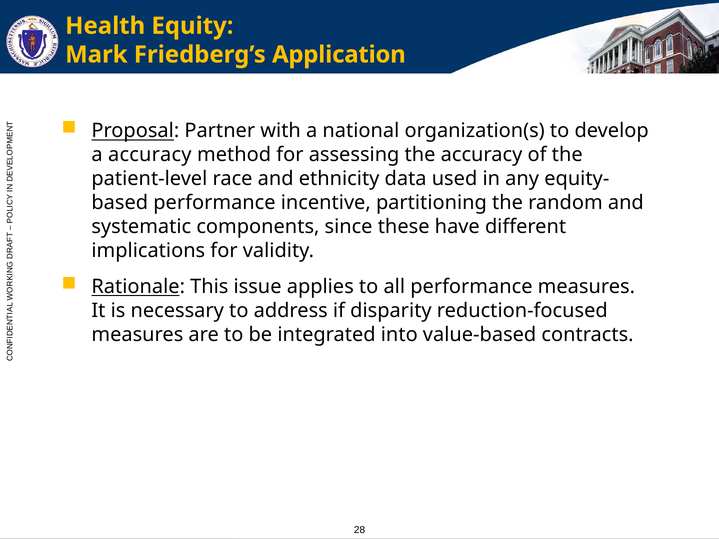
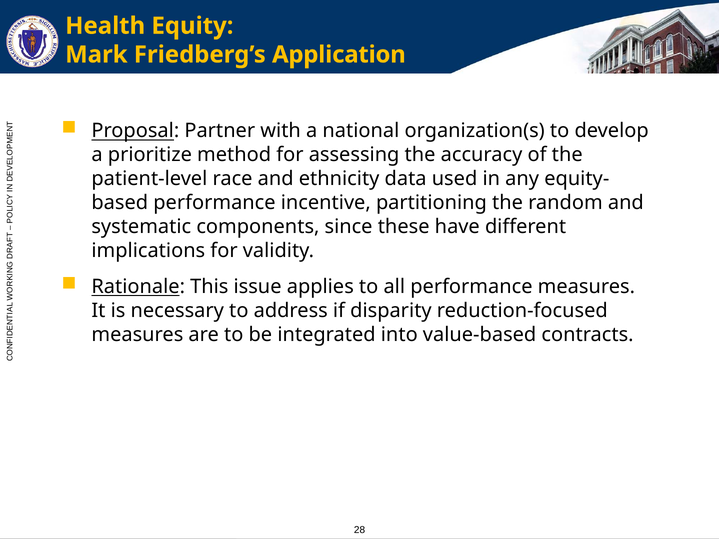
a accuracy: accuracy -> prioritize (150, 155)
